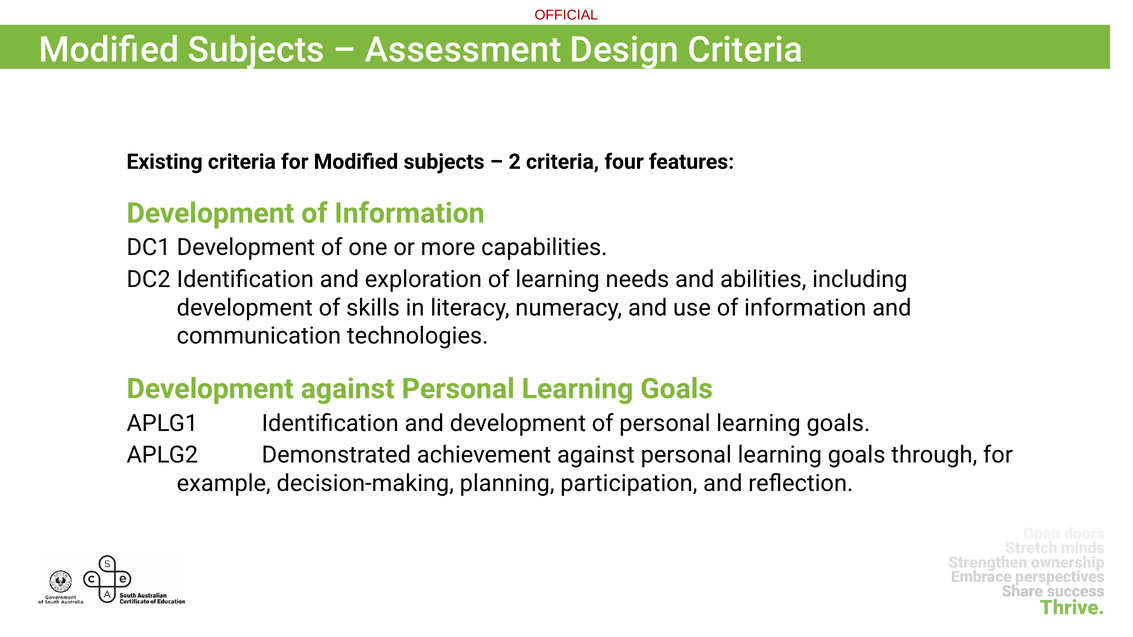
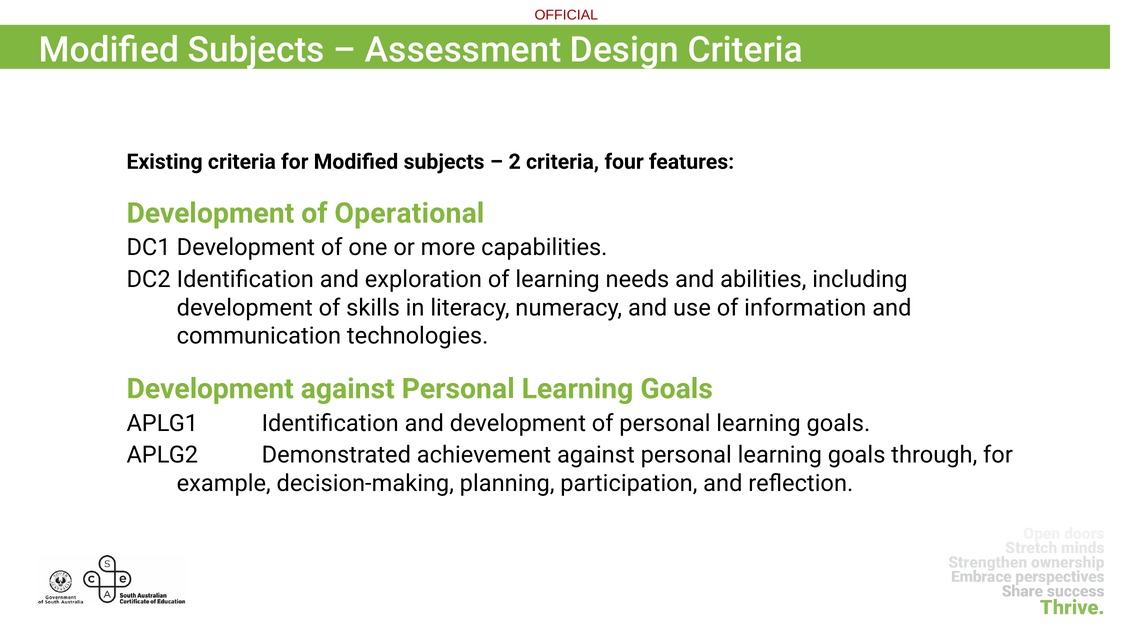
Development of Information: Information -> Operational (409, 213)
